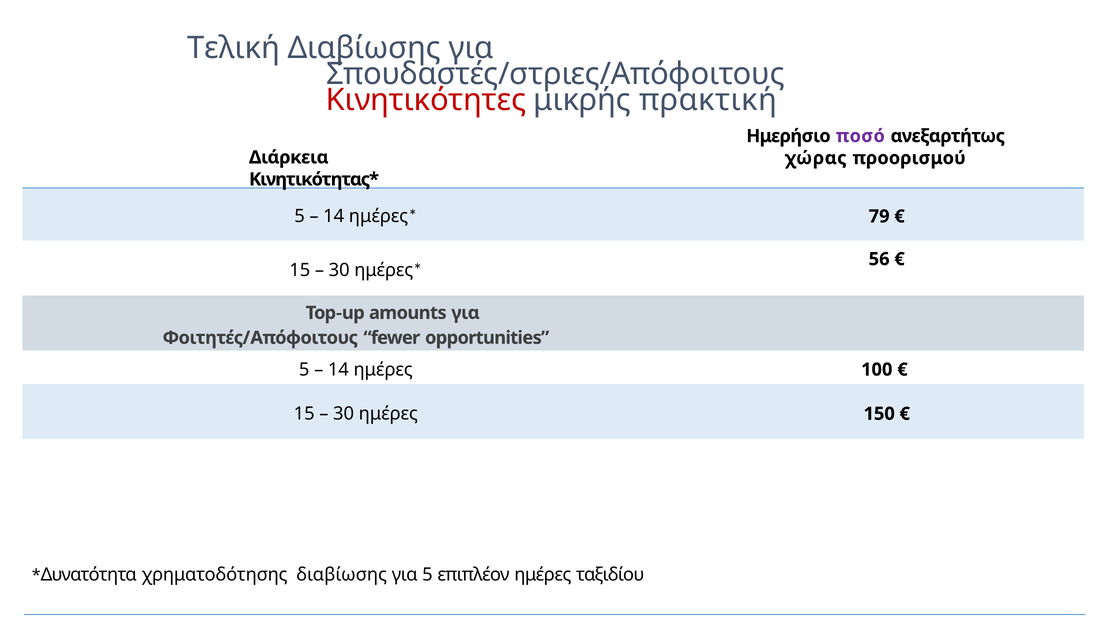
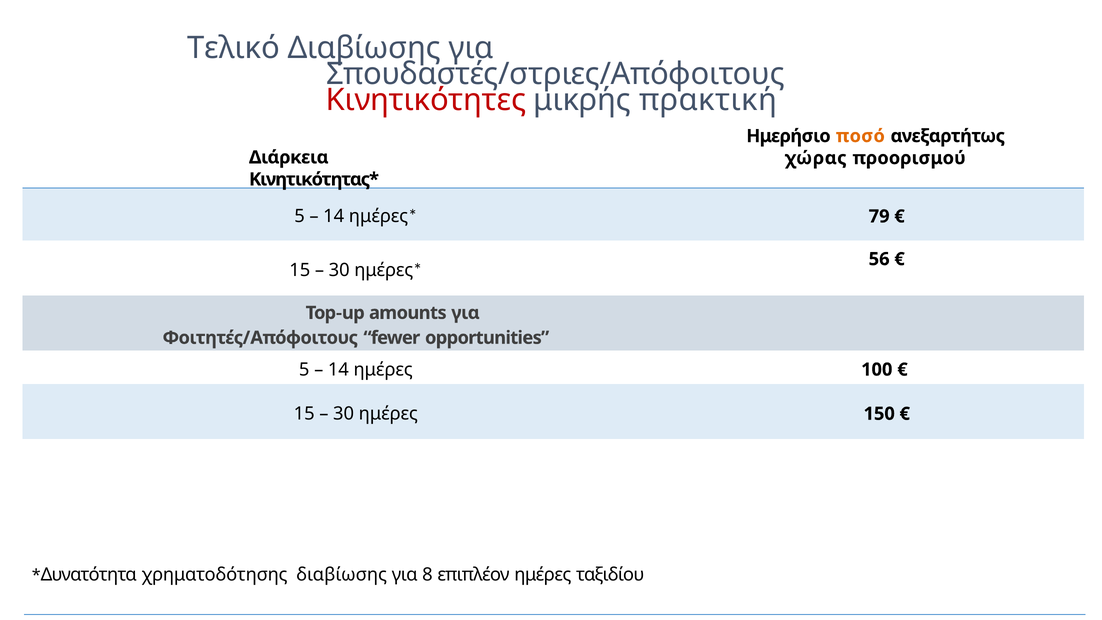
Τελική: Τελική -> Τελικό (234, 48)
ποσό colour: purple -> orange (860, 136)
για 5: 5 -> 8 (427, 575)
